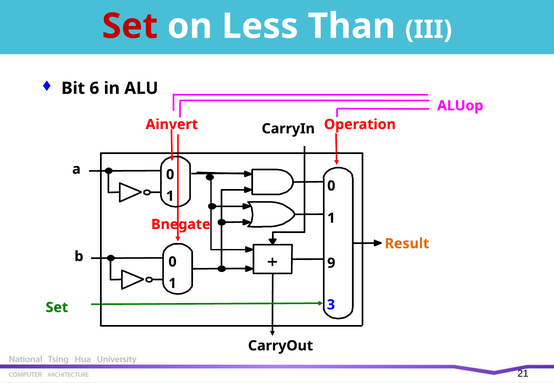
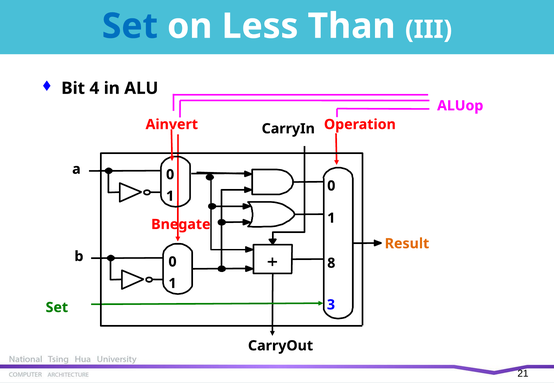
Set colour: red -> blue (130, 26)
6: 6 -> 4 (94, 88)
9: 9 -> 8 (331, 263)
